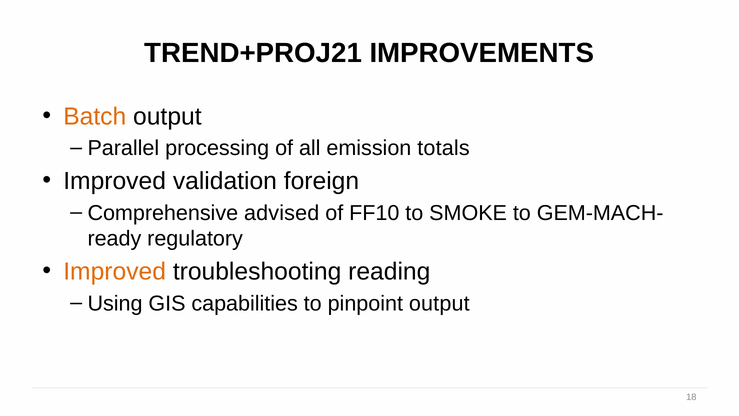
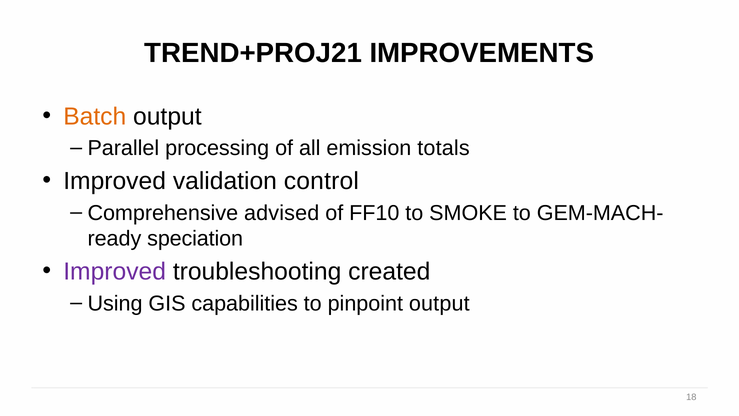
foreign: foreign -> control (321, 181)
regulatory: regulatory -> speciation (195, 239)
Improved colour: orange -> purple (115, 271)
reading: reading -> created (389, 271)
